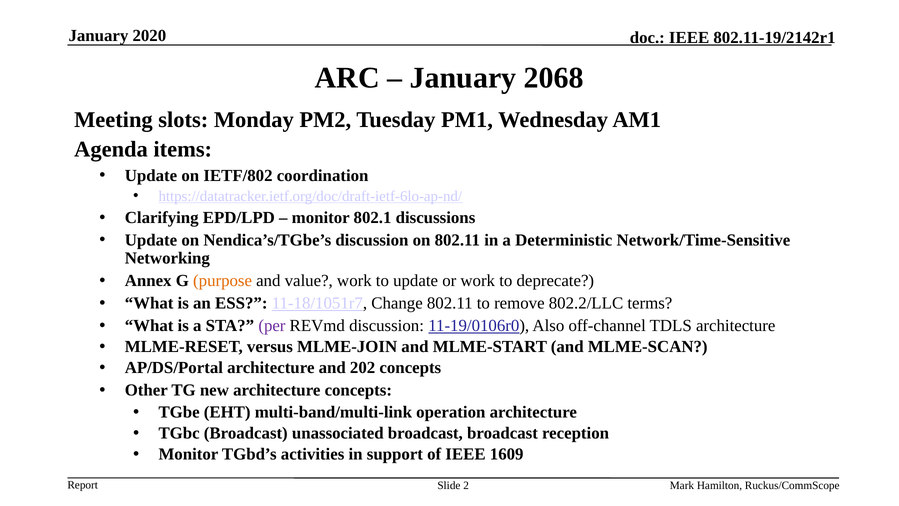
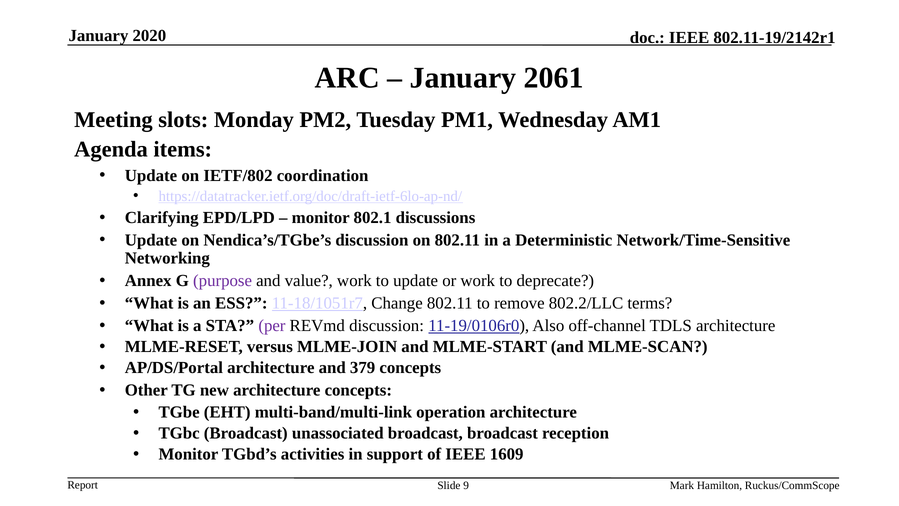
2068: 2068 -> 2061 (554, 78)
purpose colour: orange -> purple (223, 281)
202: 202 -> 379 (363, 367)
2: 2 -> 9 (466, 485)
